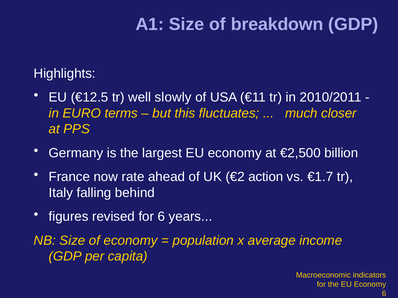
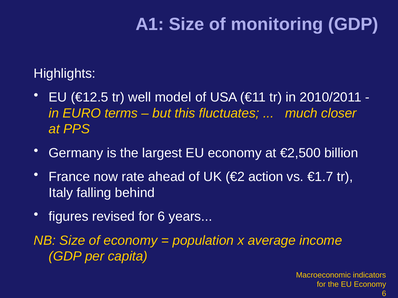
breakdown: breakdown -> monitoring (277, 24)
slowly: slowly -> model (173, 98)
